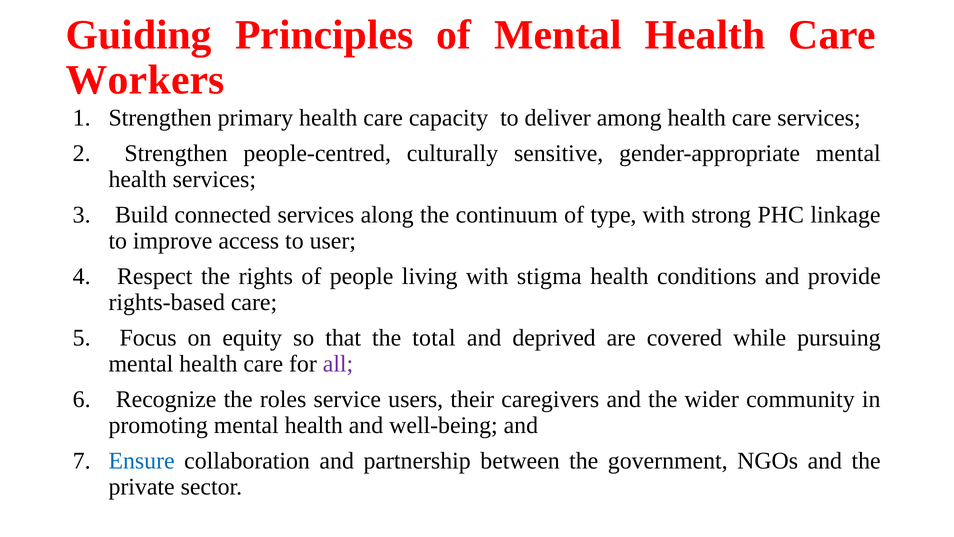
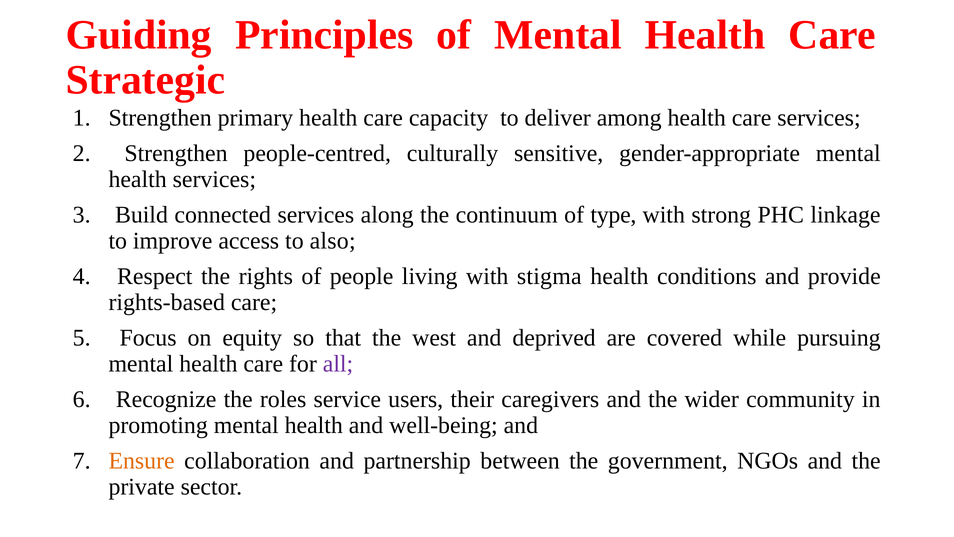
Workers: Workers -> Strategic (145, 80)
user: user -> also (333, 241)
total: total -> west (434, 338)
Ensure colour: blue -> orange (142, 461)
